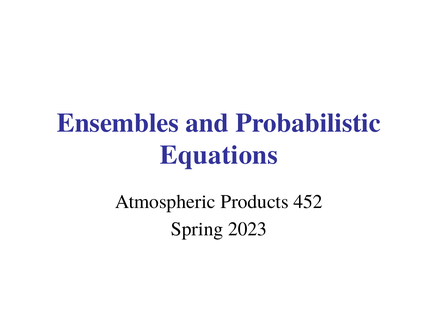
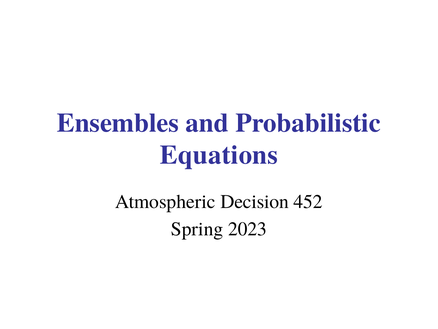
Products: Products -> Decision (255, 201)
